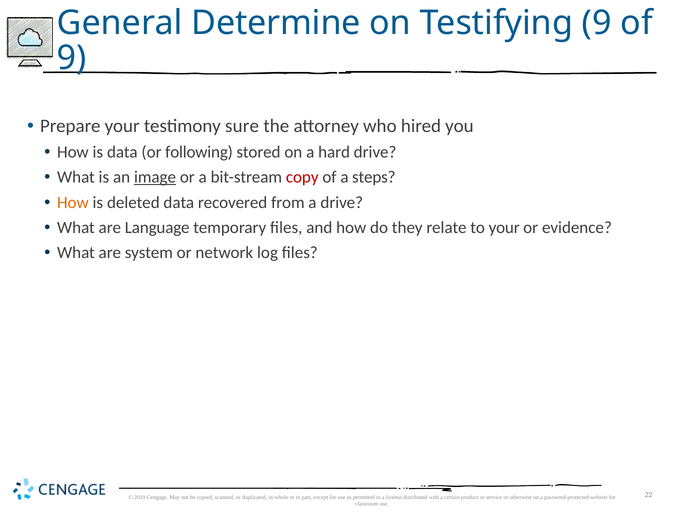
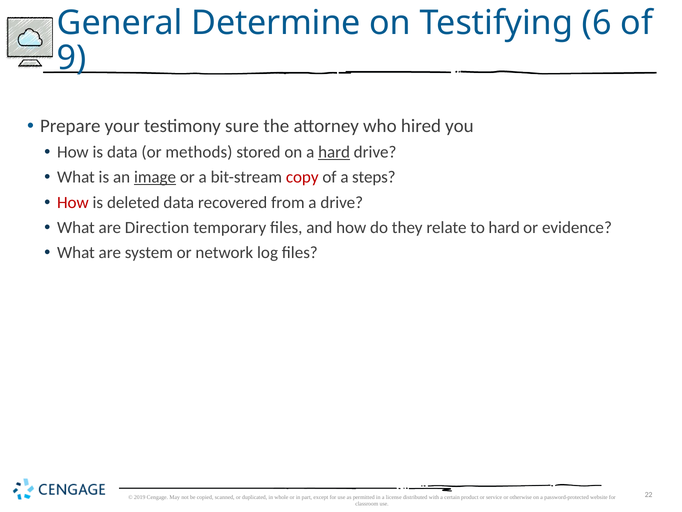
Testifying 9: 9 -> 6 (597, 23)
following: following -> methods (199, 152)
hard underline: none -> present (334, 152)
How colour: orange -> red (73, 202)
Language: Language -> Direction (157, 227)
to your: your -> hard (504, 227)
